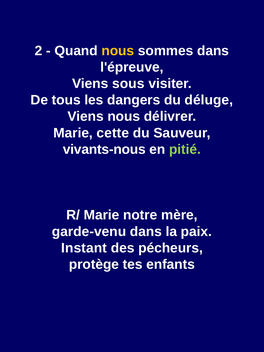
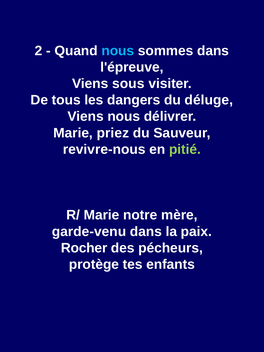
nous colour: yellow -> light blue (118, 51)
cette: cette -> priez (113, 133)
vivants-nous: vivants-nous -> revivre-nous (104, 149)
Instant: Instant -> Rocher (84, 248)
